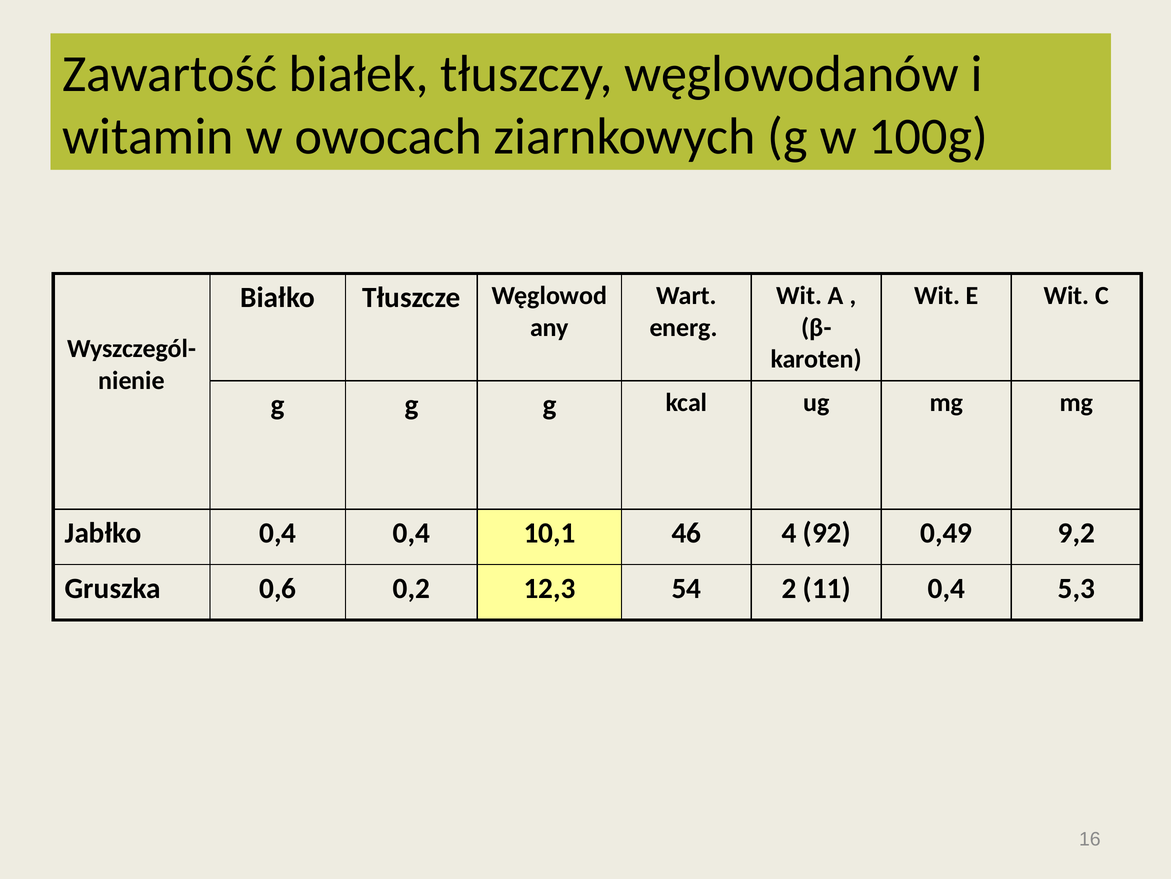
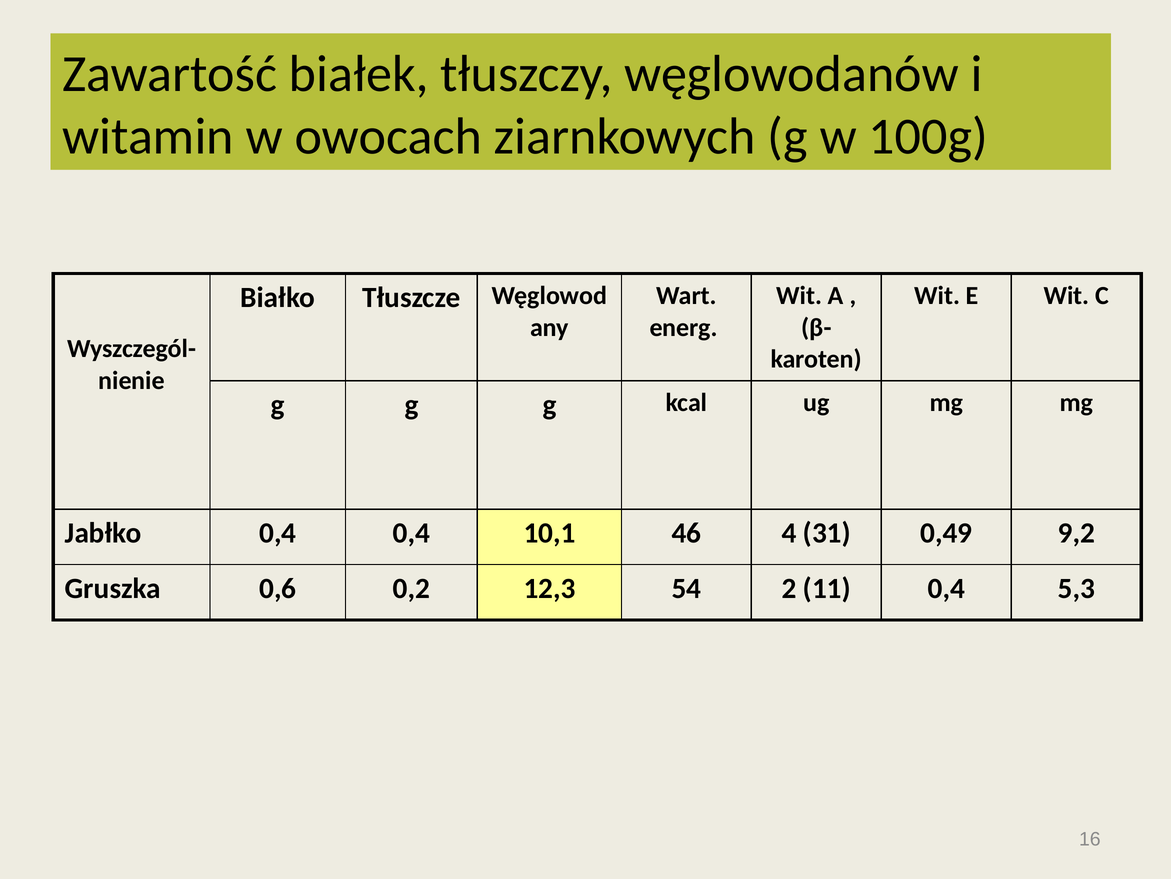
92: 92 -> 31 (827, 533)
